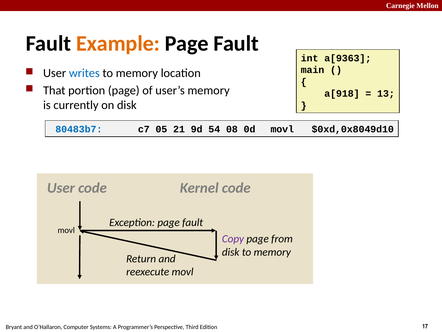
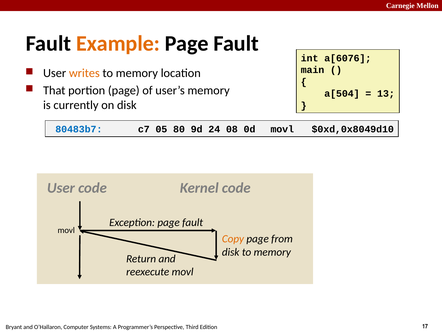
a[9363: a[9363 -> a[6076 (348, 58)
writes colour: blue -> orange (84, 73)
a[918: a[918 -> a[504 (342, 94)
21: 21 -> 80 (179, 129)
54: 54 -> 24 (214, 129)
Copy colour: purple -> orange (233, 239)
